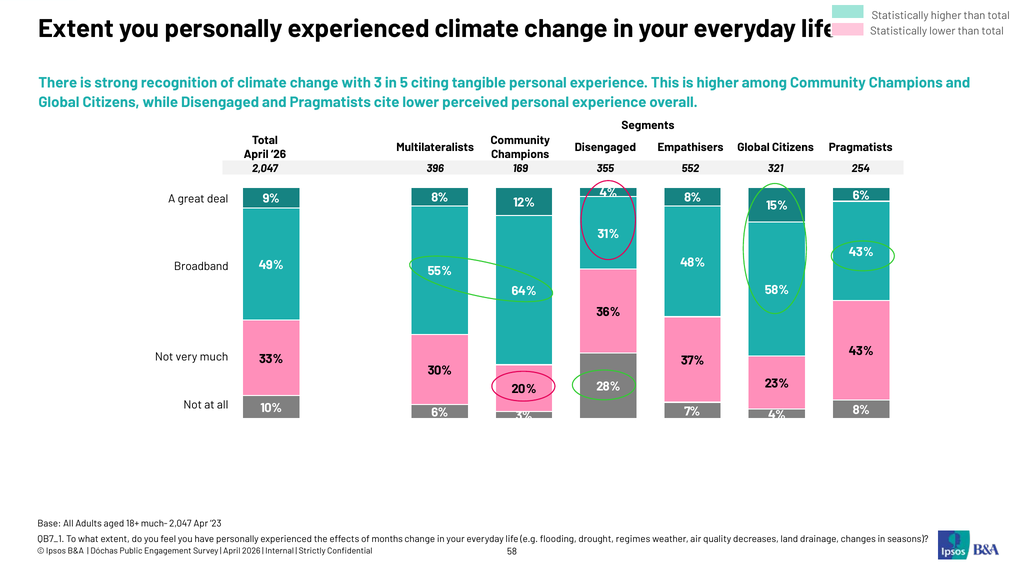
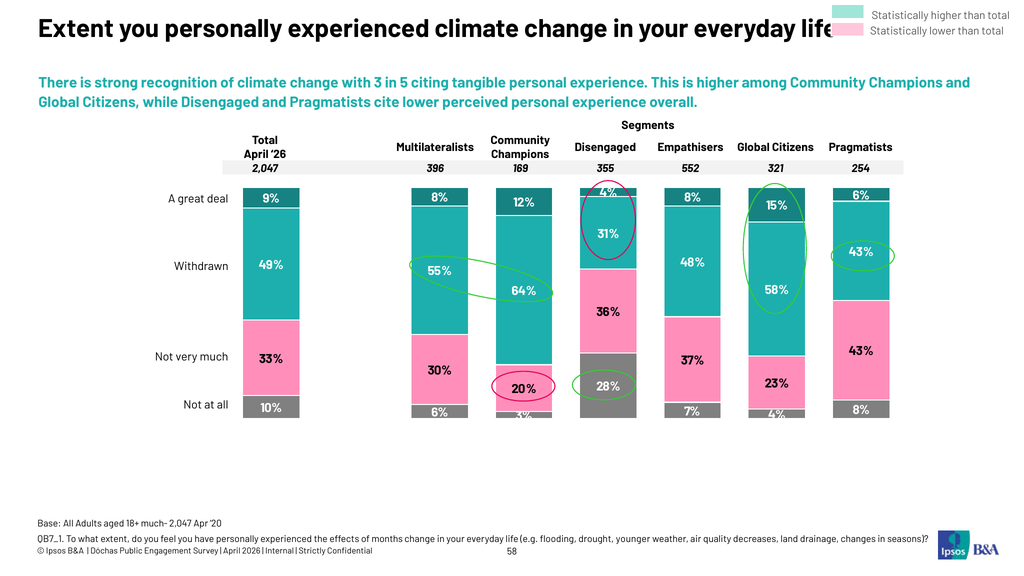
Broadband: Broadband -> Withdrawn (201, 266)
23: 23 -> 20 (216, 523)
regimes: regimes -> younger (633, 539)
